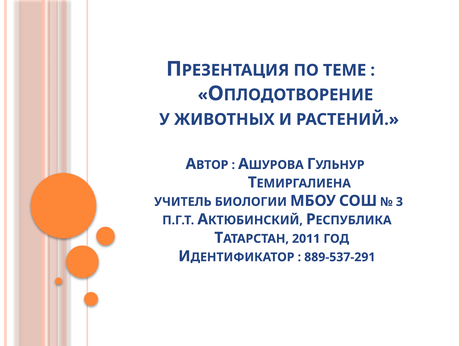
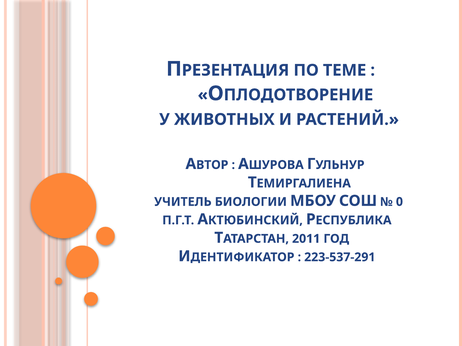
3: 3 -> 0 (399, 202)
889-537-291: 889-537-291 -> 223-537-291 (340, 258)
